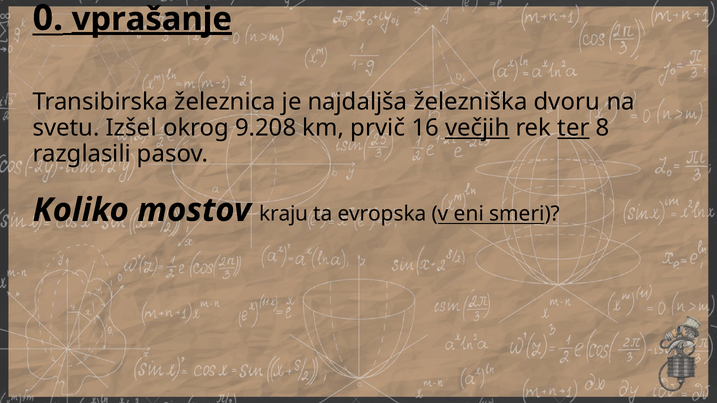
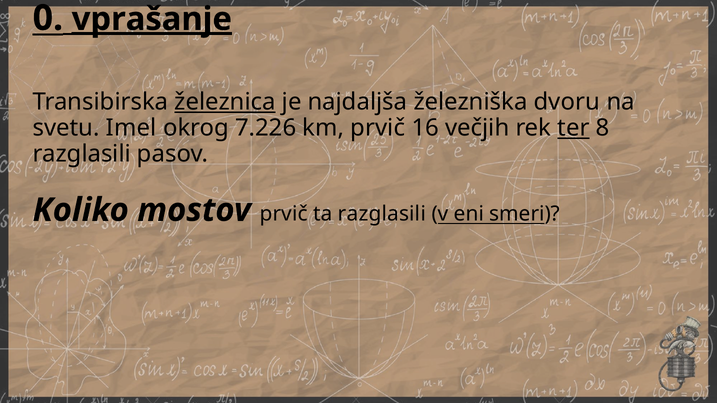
železnica underline: none -> present (225, 102)
Izšel: Izšel -> Imel (131, 128)
9.208: 9.208 -> 7.226 (266, 128)
večjih underline: present -> none (477, 128)
mostov kraju: kraju -> prvič (284, 214)
ta evropska: evropska -> razglasili (382, 214)
